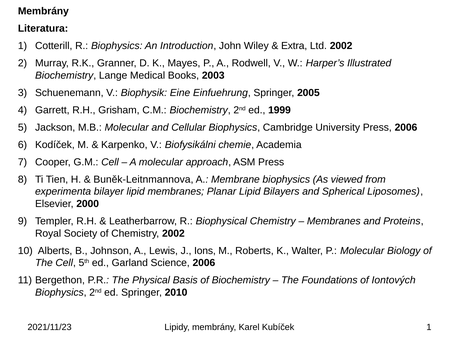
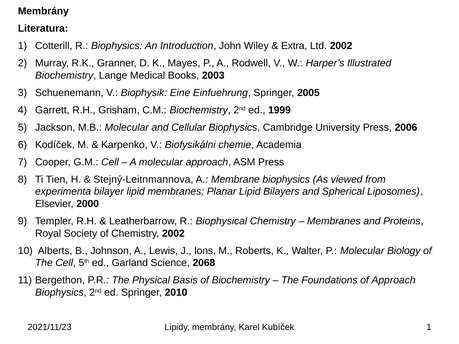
Buněk-Leitnmannova: Buněk-Leitnmannova -> Stejný-Leitnmannova (143, 180)
Science 2006: 2006 -> 2068 (204, 263)
of Iontových: Iontových -> Approach (394, 280)
